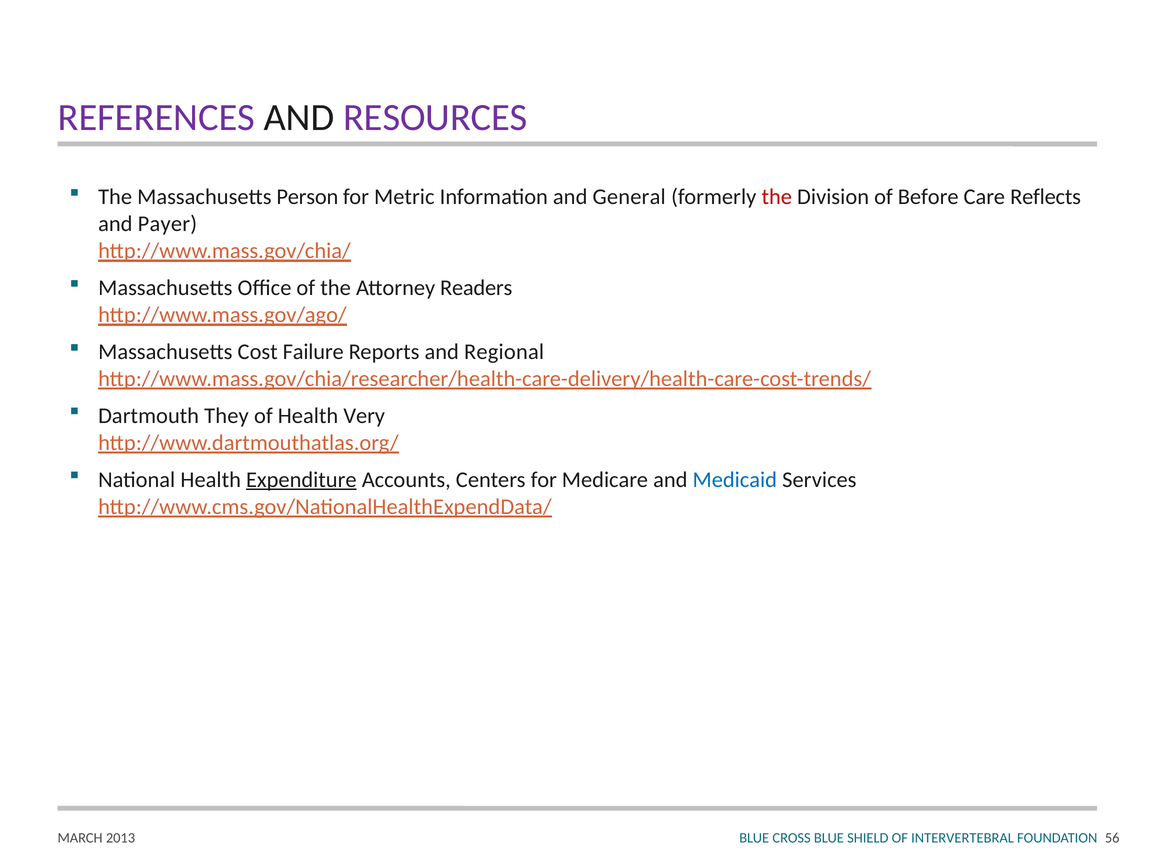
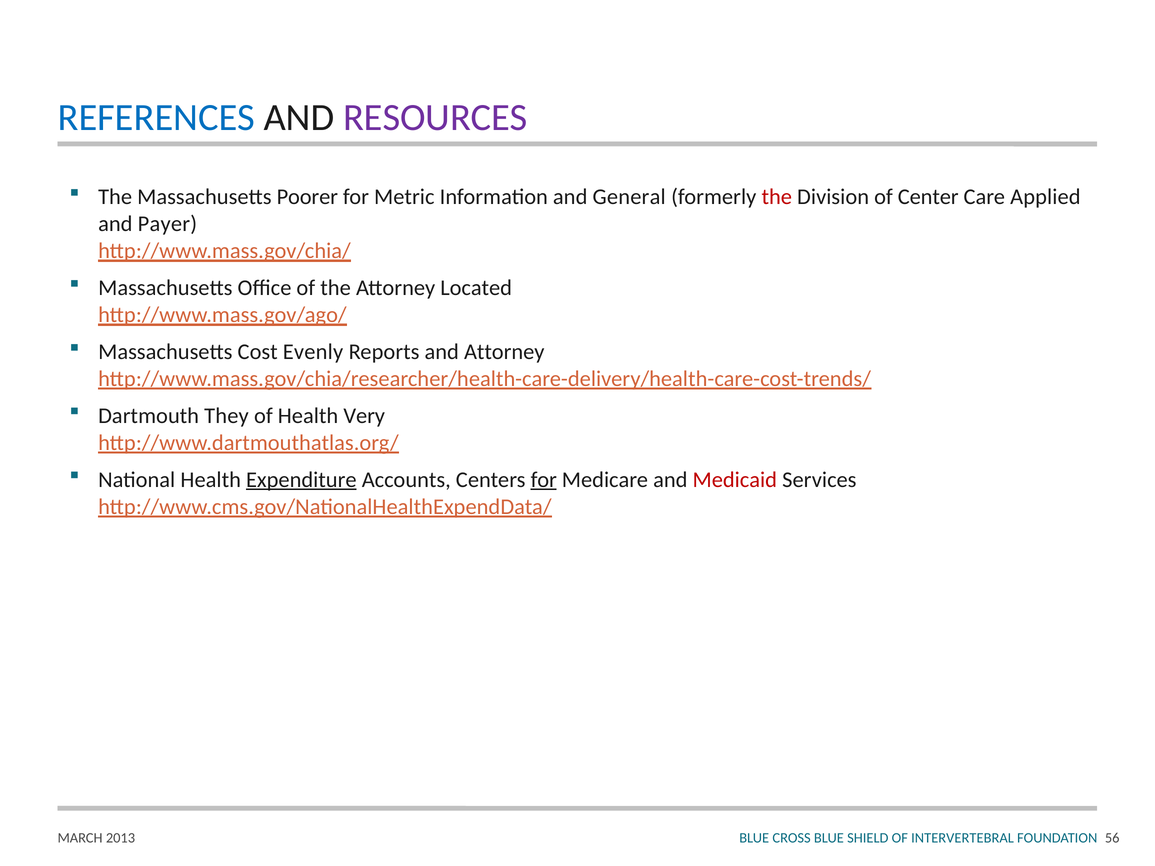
REFERENCES colour: purple -> blue (156, 118)
Person: Person -> Poorer (307, 197)
Before: Before -> Center (928, 197)
Reflects: Reflects -> Applied (1045, 197)
Readers: Readers -> Located (476, 288)
Failure: Failure -> Evenly (313, 352)
and Regional: Regional -> Attorney (504, 352)
for underline: none -> present (544, 480)
Medicaid colour: blue -> red (735, 480)
